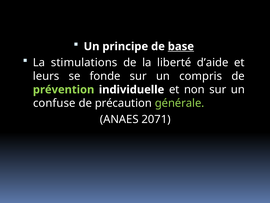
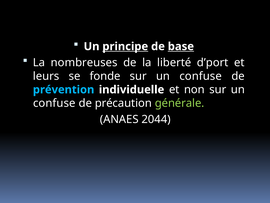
principe underline: none -> present (125, 46)
stimulations: stimulations -> nombreuses (84, 62)
d’aide: d’aide -> d’port (213, 62)
fonde sur un compris: compris -> confuse (201, 76)
prévention colour: light green -> light blue (64, 89)
2071: 2071 -> 2044 (156, 119)
